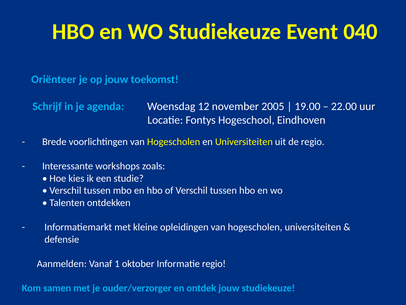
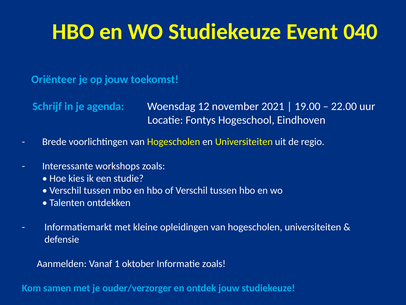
2005: 2005 -> 2021 (273, 106)
Informatie regio: regio -> zoals (214, 263)
